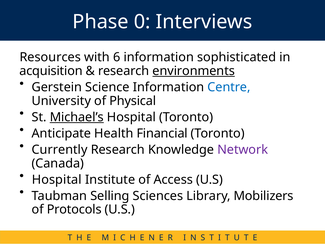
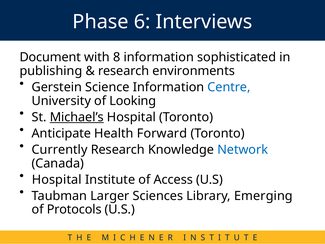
0: 0 -> 6 (142, 22)
Resources: Resources -> Document (50, 57)
6: 6 -> 8 (117, 57)
acquisition: acquisition -> publishing (51, 71)
environments underline: present -> none (194, 71)
Physical: Physical -> Looking (133, 101)
Financial: Financial -> Forward (162, 133)
Network colour: purple -> blue (243, 150)
Selling: Selling -> Larger (110, 196)
Mobilizers: Mobilizers -> Emerging (263, 196)
